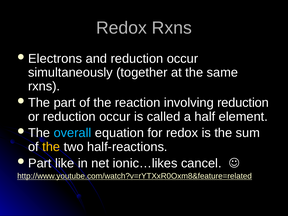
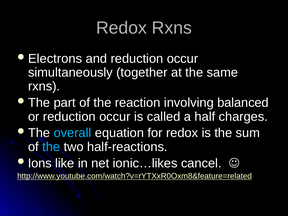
involving reduction: reduction -> balanced (243, 103)
element: element -> charges (243, 117)
the colour: yellow -> light blue (51, 147)
Part: Part -> Ions (40, 163)
